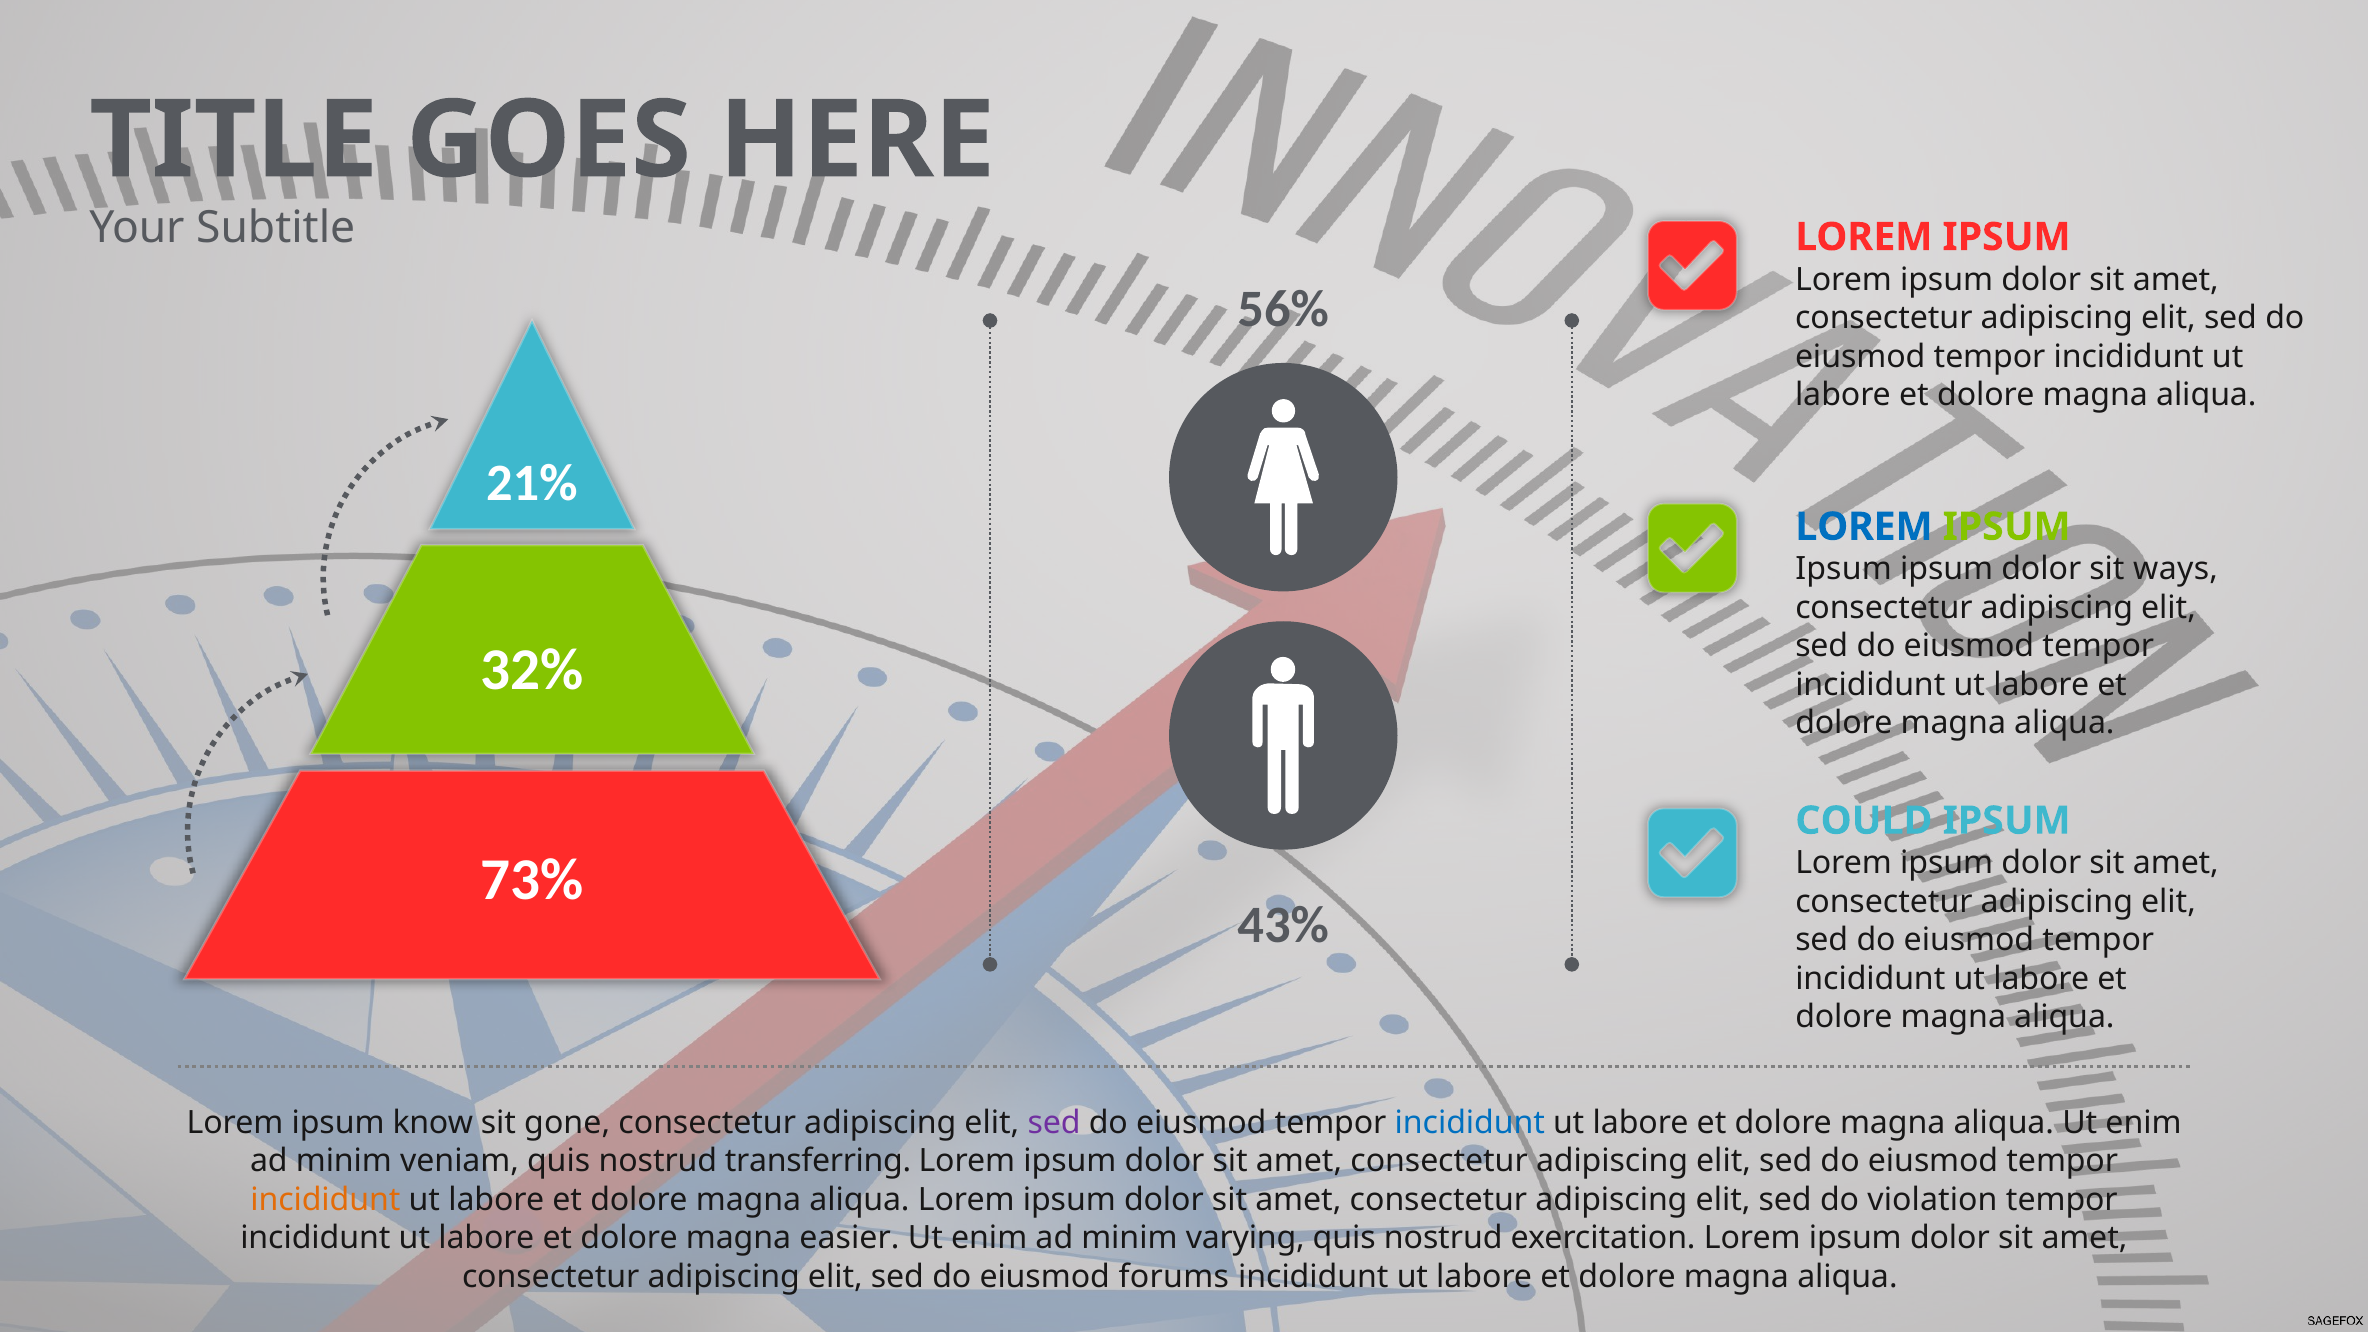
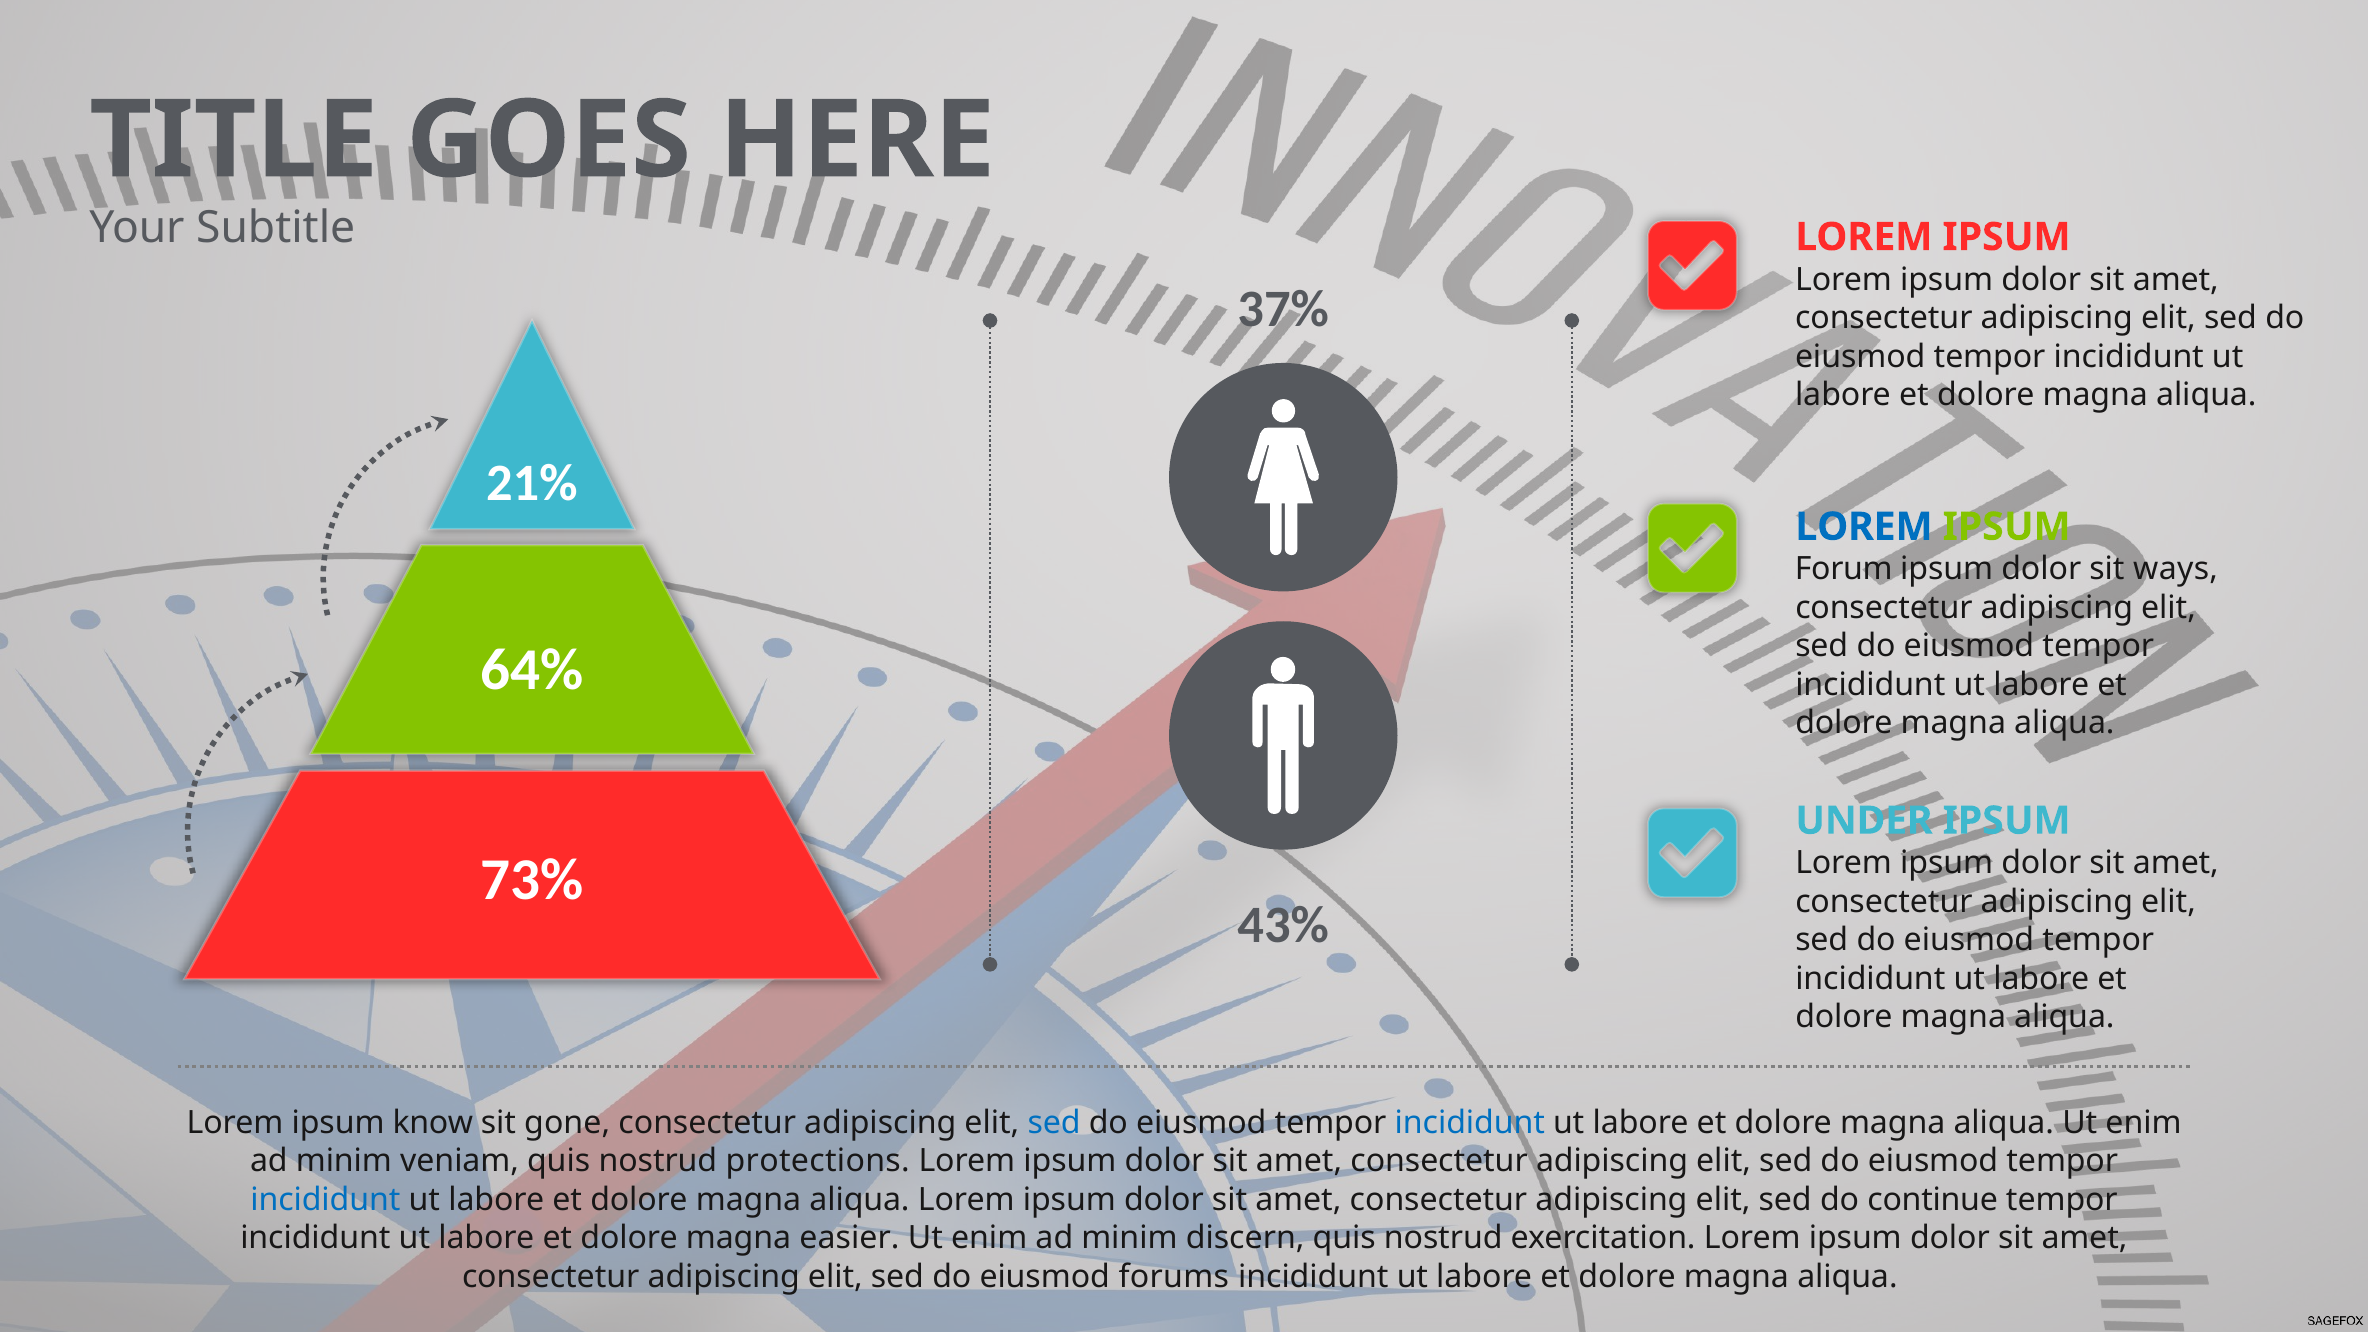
56%: 56% -> 37% (1283, 309)
Ipsum: Ipsum -> Forum (1844, 569)
32%: 32% -> 64% (532, 670)
COULD: COULD -> UNDER (1864, 821)
sed colour: purple -> blue (1054, 1123)
transferring: transferring -> protections (818, 1161)
incididunt colour: orange -> blue (325, 1200)
violation: violation -> continue (1933, 1200)
varying: varying -> discern (1245, 1238)
